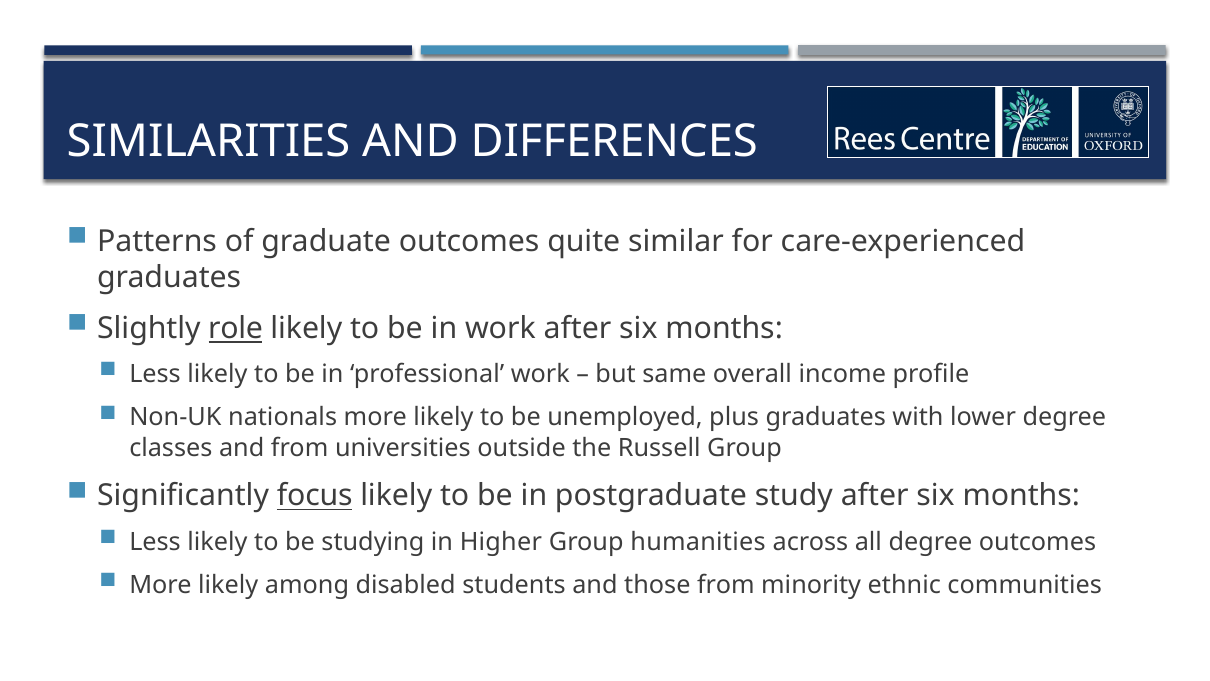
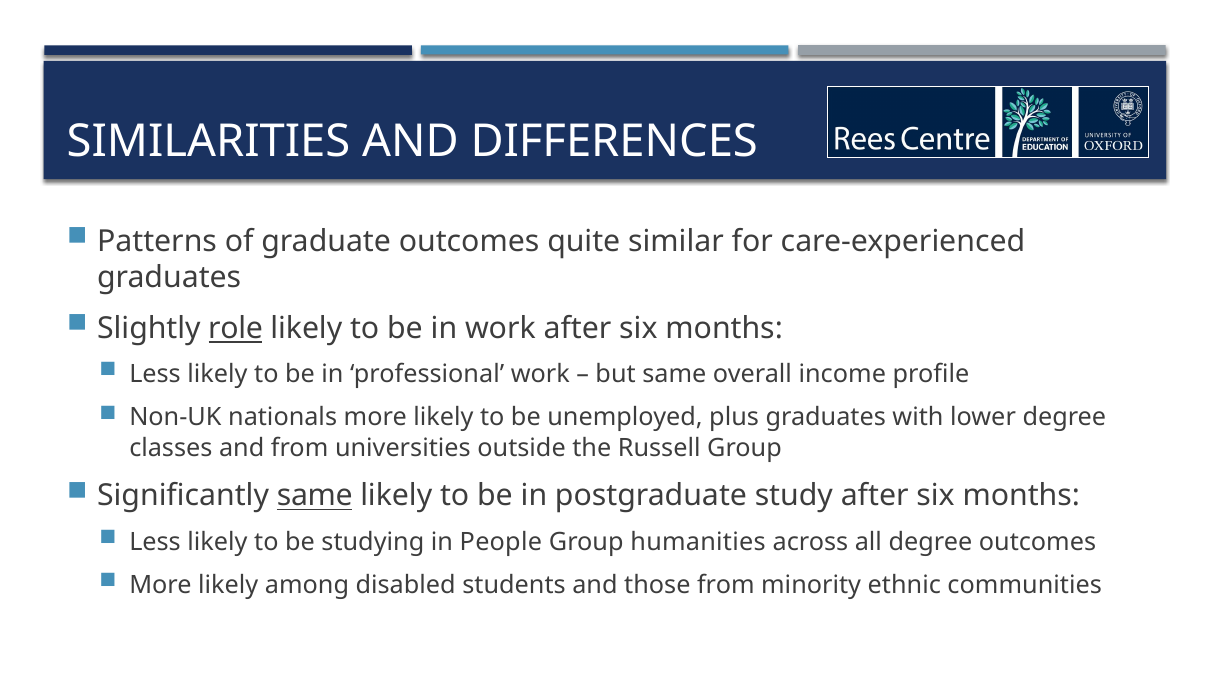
Significantly focus: focus -> same (315, 495)
Higher: Higher -> People (501, 541)
